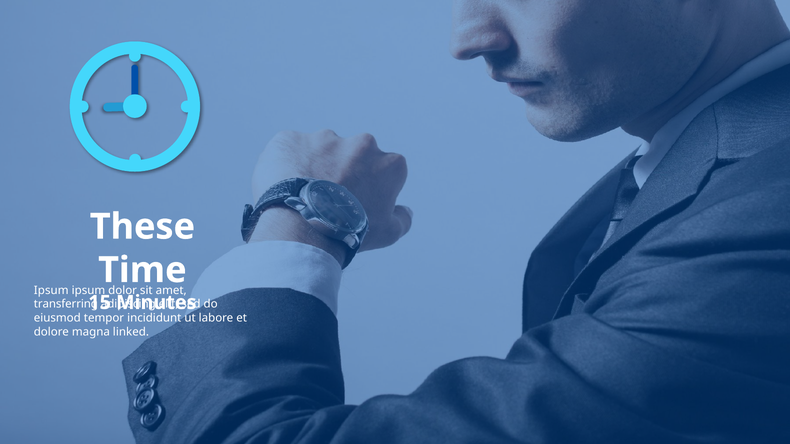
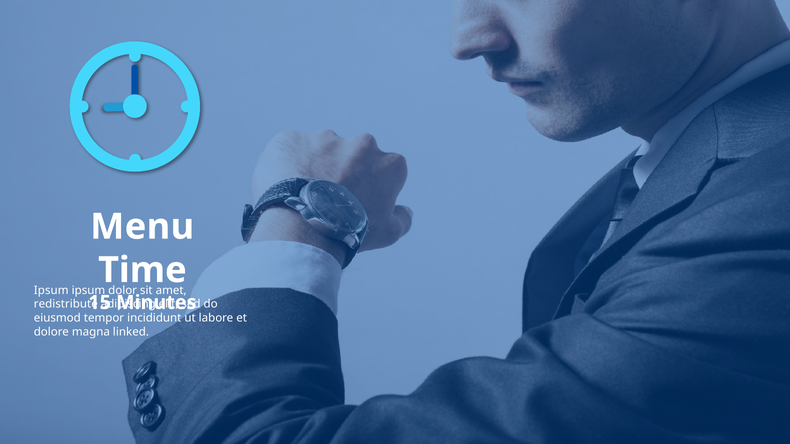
These: These -> Menu (142, 227)
transferring: transferring -> redistribute (66, 304)
